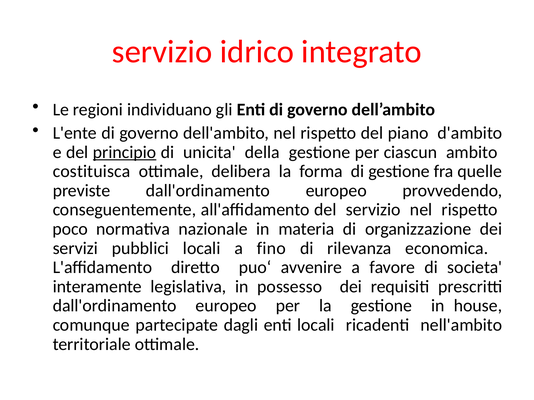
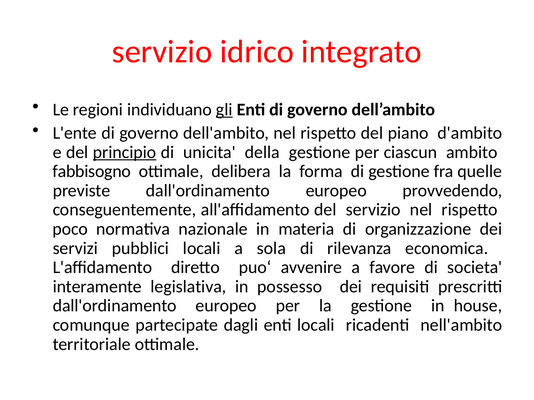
gli underline: none -> present (224, 110)
costituisca: costituisca -> fabbisogno (92, 172)
fino: fino -> sola (271, 248)
